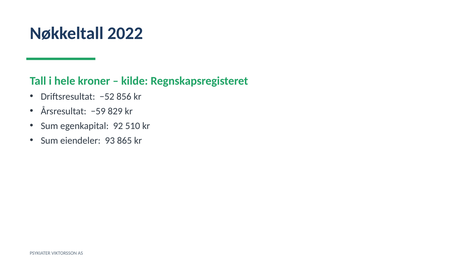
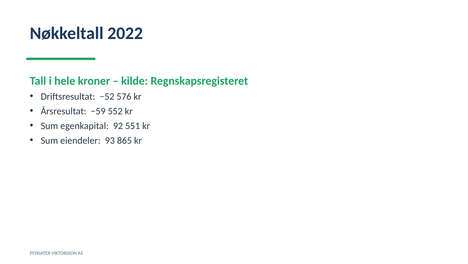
856: 856 -> 576 (124, 96)
829: 829 -> 552 (115, 111)
510: 510 -> 551 (133, 126)
